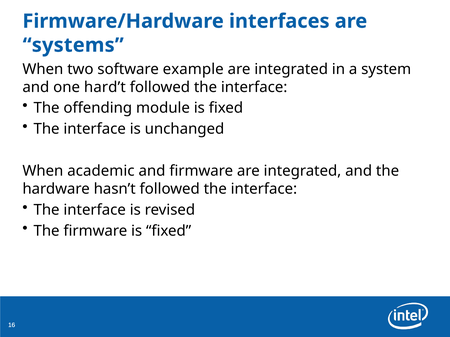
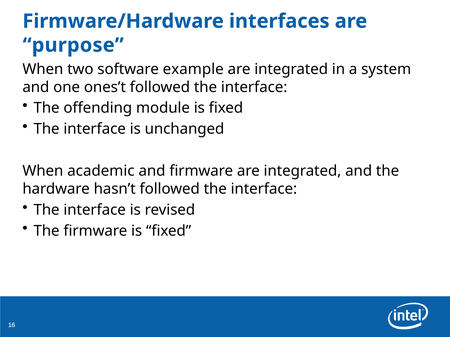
systems: systems -> purpose (73, 45)
hard’t: hard’t -> ones’t (105, 87)
